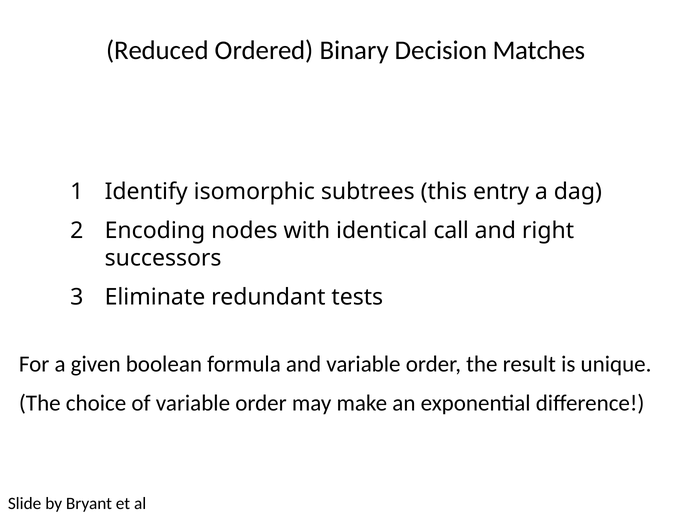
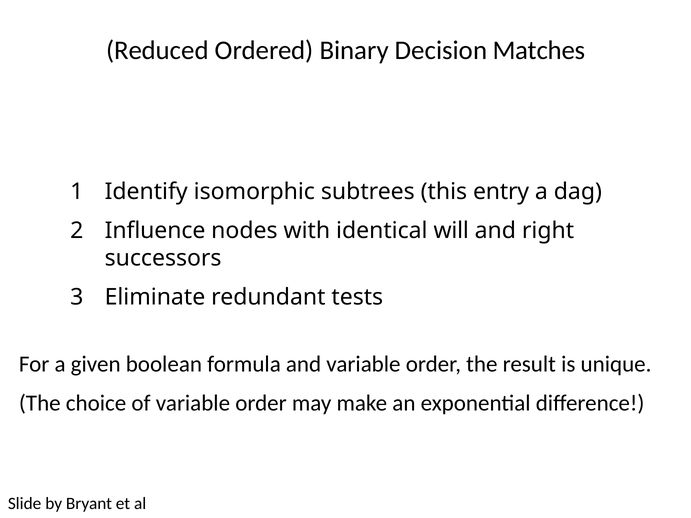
Encoding: Encoding -> Influence (155, 231)
call: call -> will (451, 231)
